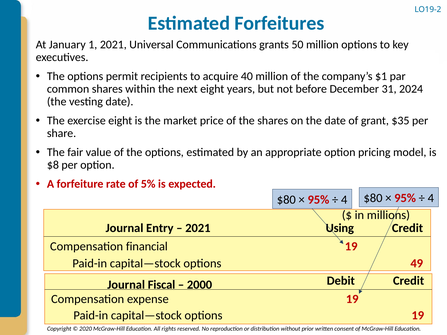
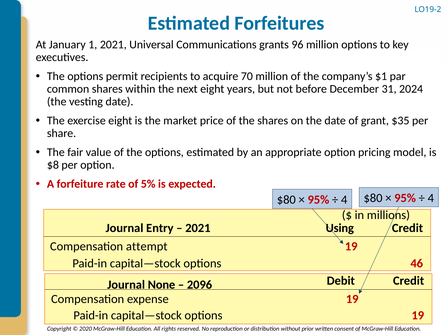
50: 50 -> 96 (297, 45)
40: 40 -> 70 (247, 76)
financial: financial -> attempt (147, 247)
49: 49 -> 46 (417, 263)
Fiscal: Fiscal -> None (162, 285)
2000: 2000 -> 2096 (200, 285)
